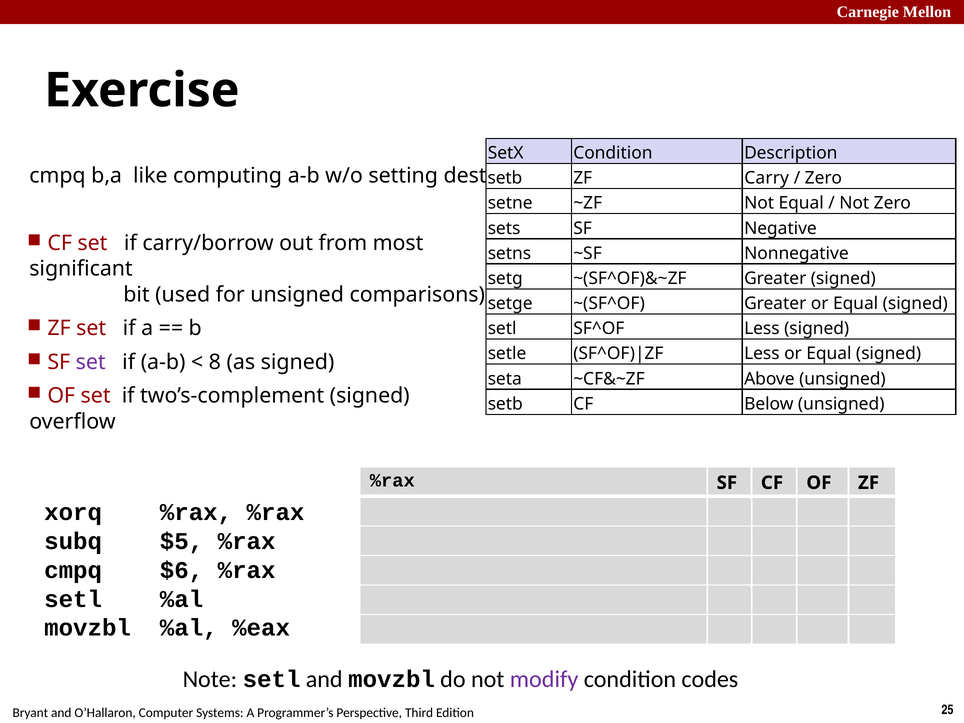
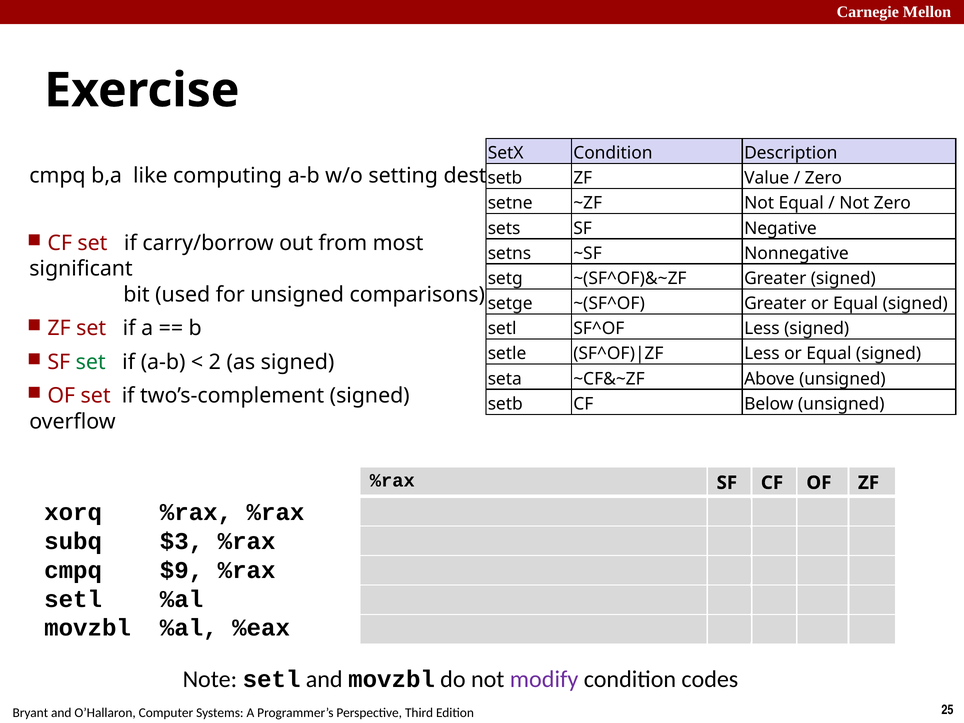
Carry: Carry -> Value (767, 178)
set colour: purple -> green (91, 362)
8: 8 -> 2 (215, 362)
$5: $5 -> $3 (182, 541)
$6: $6 -> $9 (182, 570)
